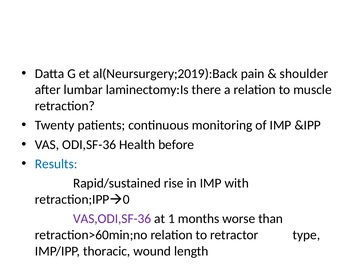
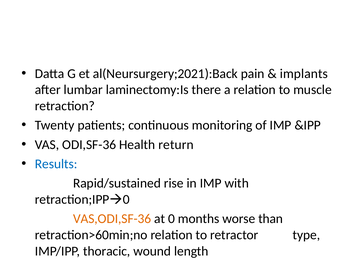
al(Neursurgery;2019):Back: al(Neursurgery;2019):Back -> al(Neursurgery;2021):Back (165, 73)
shoulder: shoulder -> implants (304, 73)
before: before -> return (176, 144)
VAS,ODI,SF-36 colour: purple -> orange (112, 218)
1: 1 -> 0 (171, 218)
